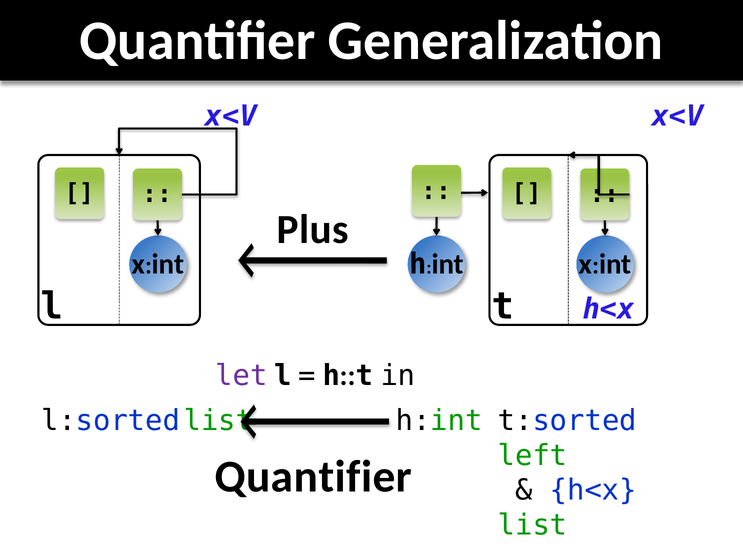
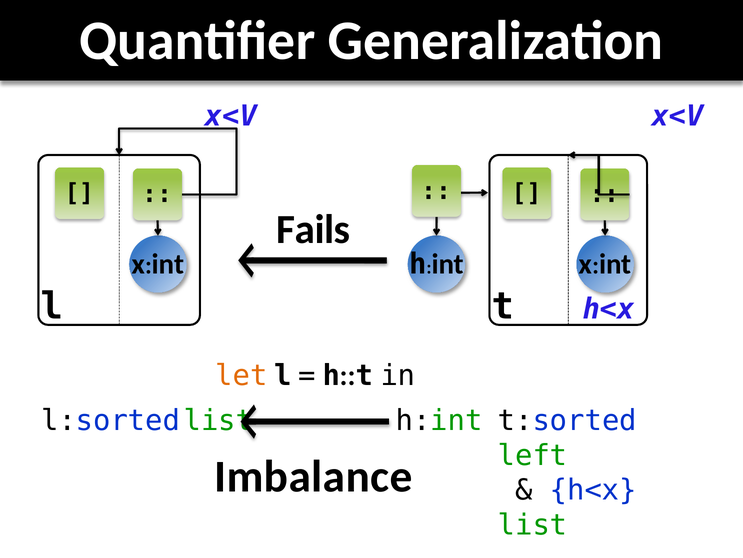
Plus: Plus -> Fails (313, 230)
let colour: purple -> orange (242, 375)
Quantifier: Quantifier -> Imbalance (313, 476)
